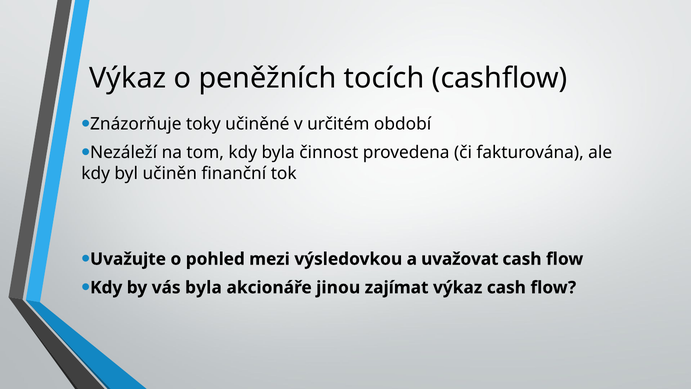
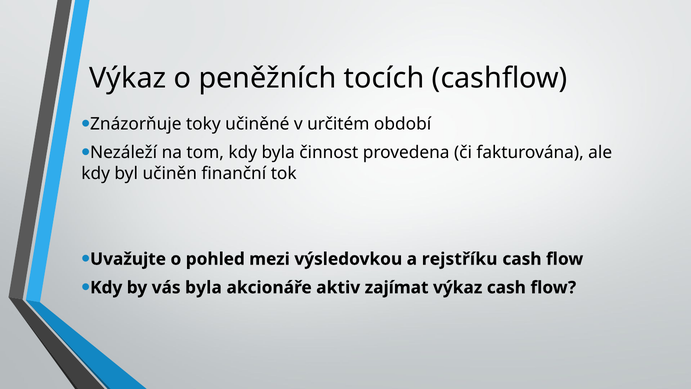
uvažovat: uvažovat -> rejstříku (460, 259)
jinou: jinou -> aktiv (338, 287)
